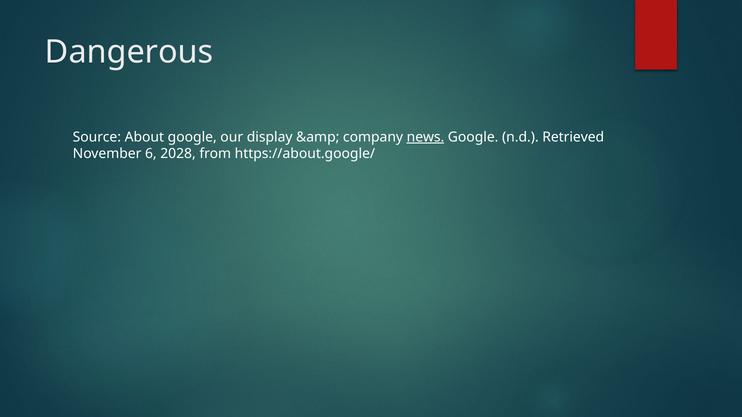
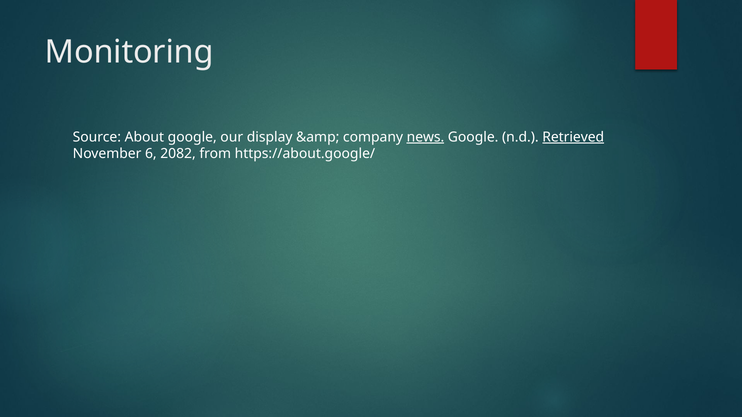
Dangerous: Dangerous -> Monitoring (129, 52)
Retrieved underline: none -> present (573, 137)
2028: 2028 -> 2082 (178, 154)
